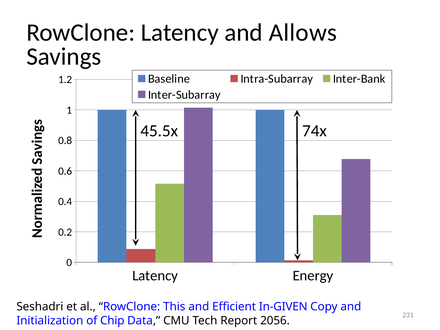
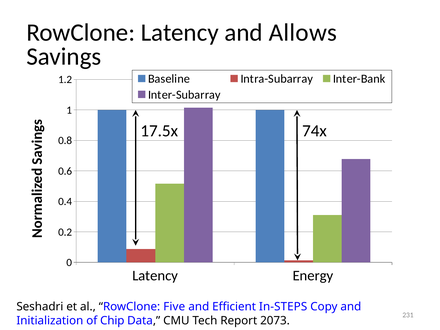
45.5x: 45.5x -> 17.5x (159, 131)
This: This -> Five (174, 307)
In-GIVEN: In-GIVEN -> In-STEPS (283, 307)
2056: 2056 -> 2073 (275, 321)
